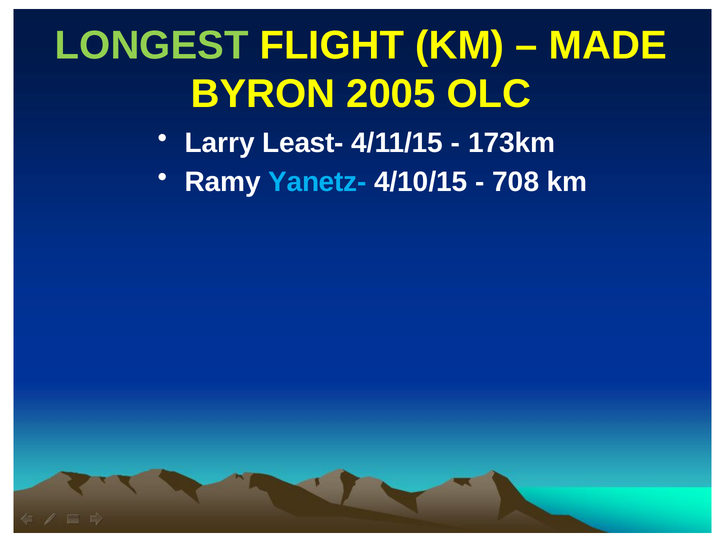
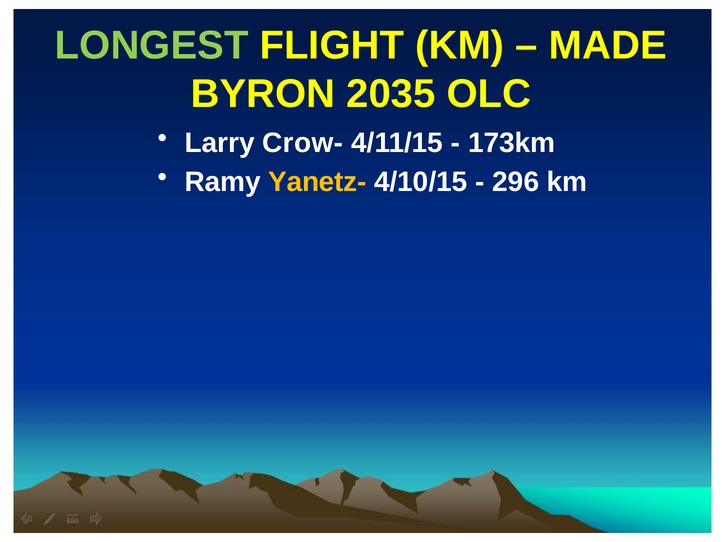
2005: 2005 -> 2035 (391, 94)
Least-: Least- -> Crow- (303, 143)
Yanetz- colour: light blue -> yellow (317, 182)
708: 708 -> 296 (516, 182)
